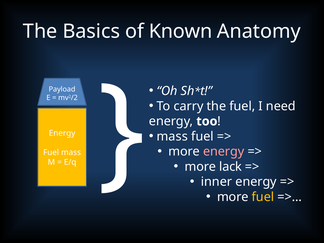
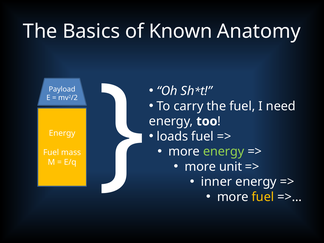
mass: mass -> loads (172, 136)
energy colour: pink -> light green (224, 152)
lack: lack -> unit (231, 167)
